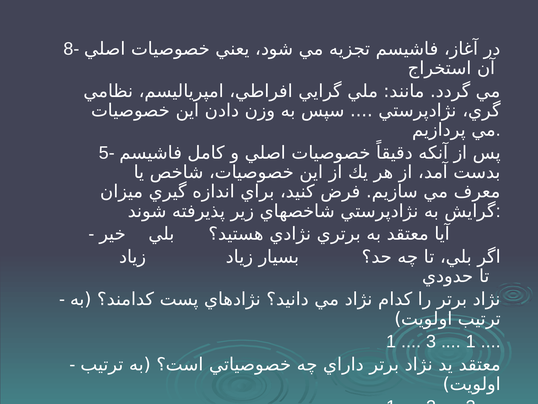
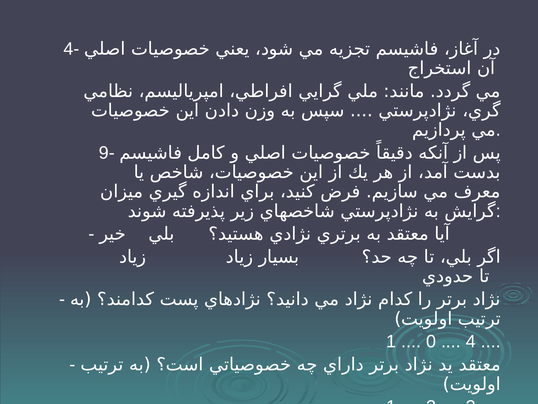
8-: 8- -> 4- (71, 49)
5-: 5- -> 9- (107, 153)
3: 3 -> 0 (431, 341)
1: 1 -> 4 (471, 341)
